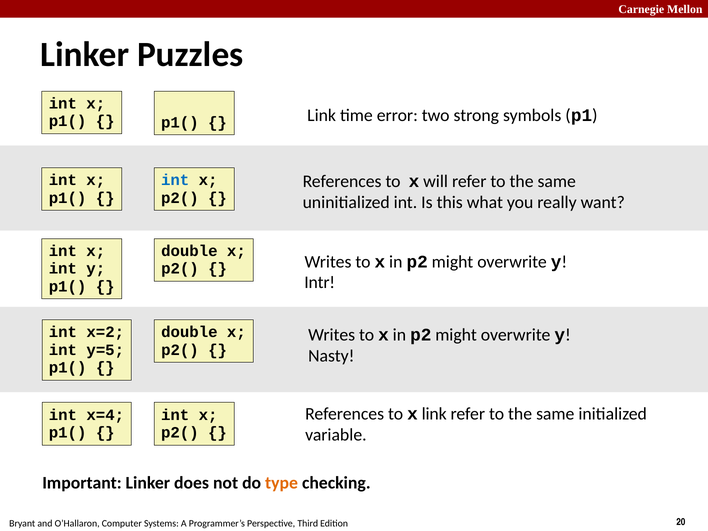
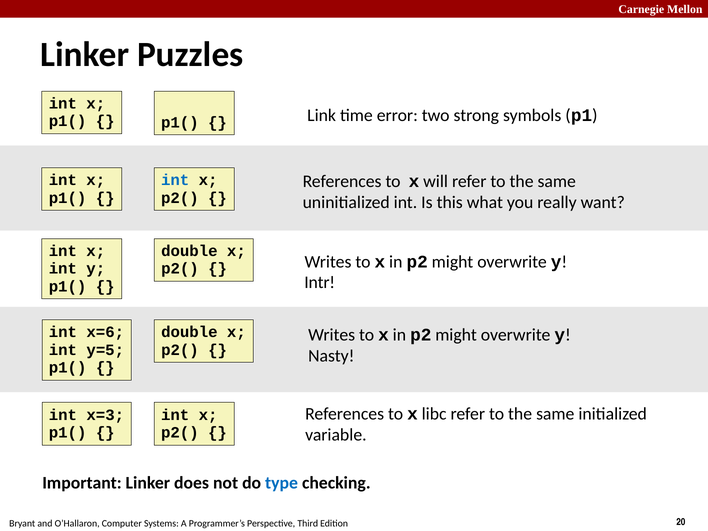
x=2: x=2 -> x=6 (105, 332)
x link: link -> libc (434, 414)
x=4: x=4 -> x=3 (105, 415)
type colour: orange -> blue (282, 483)
